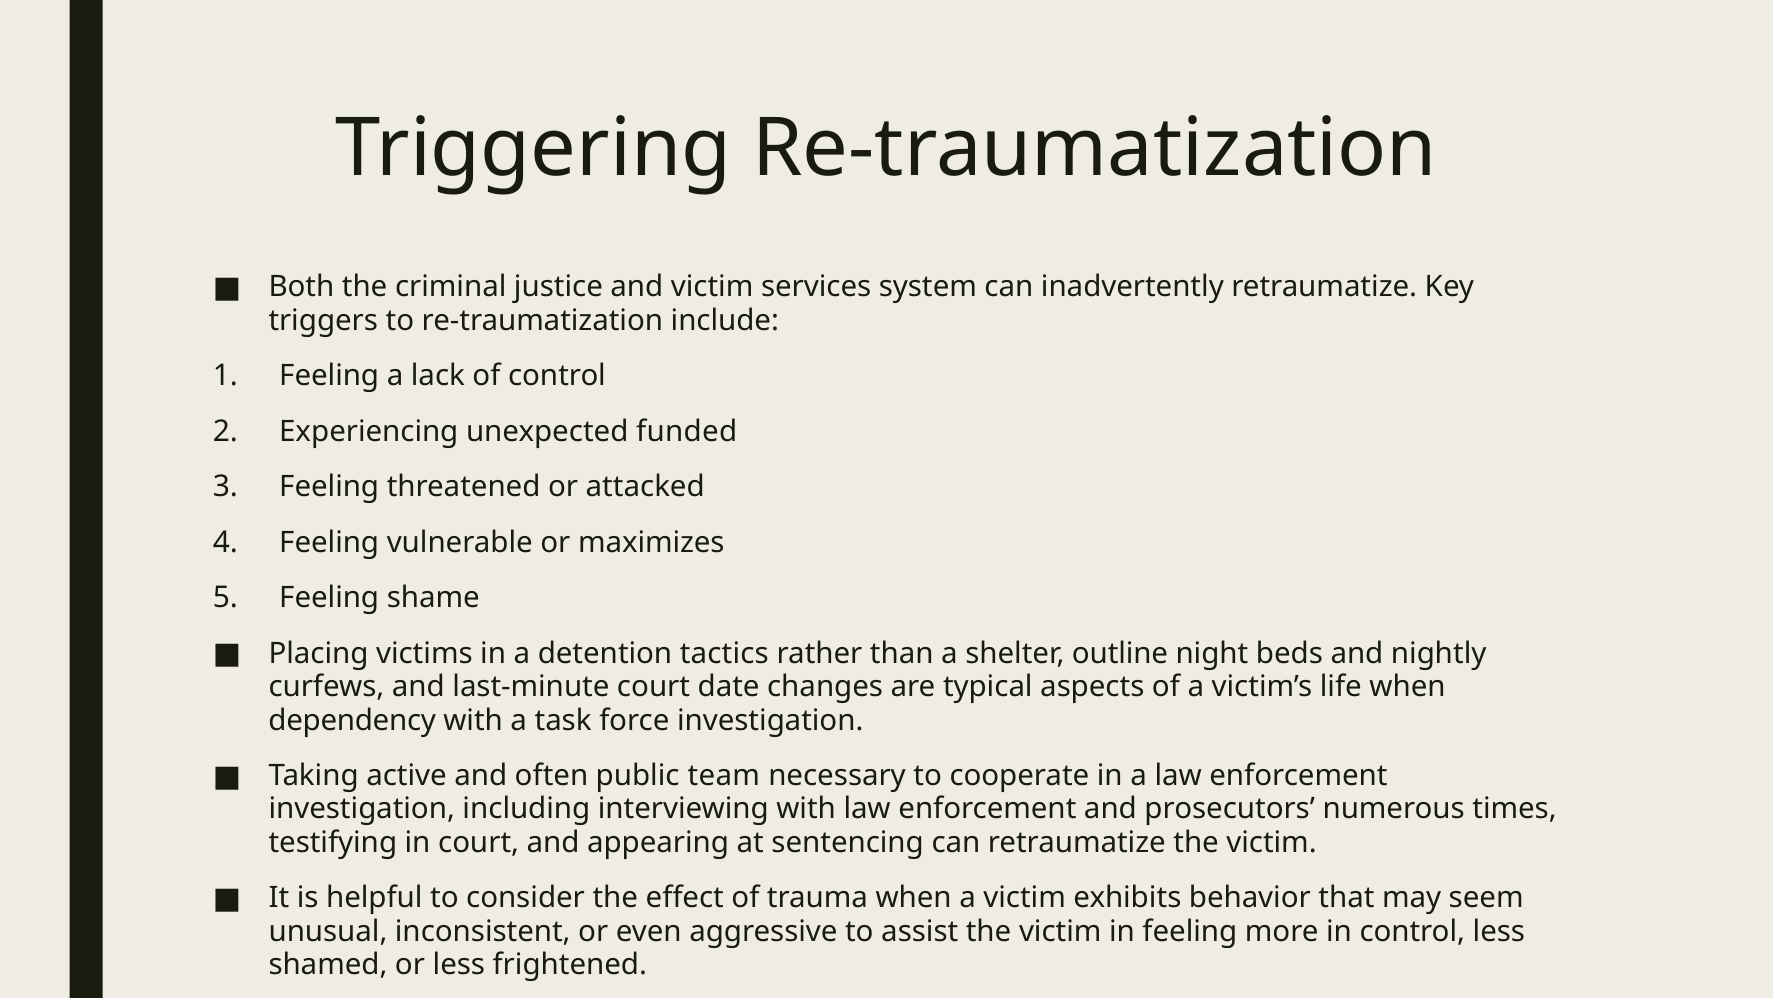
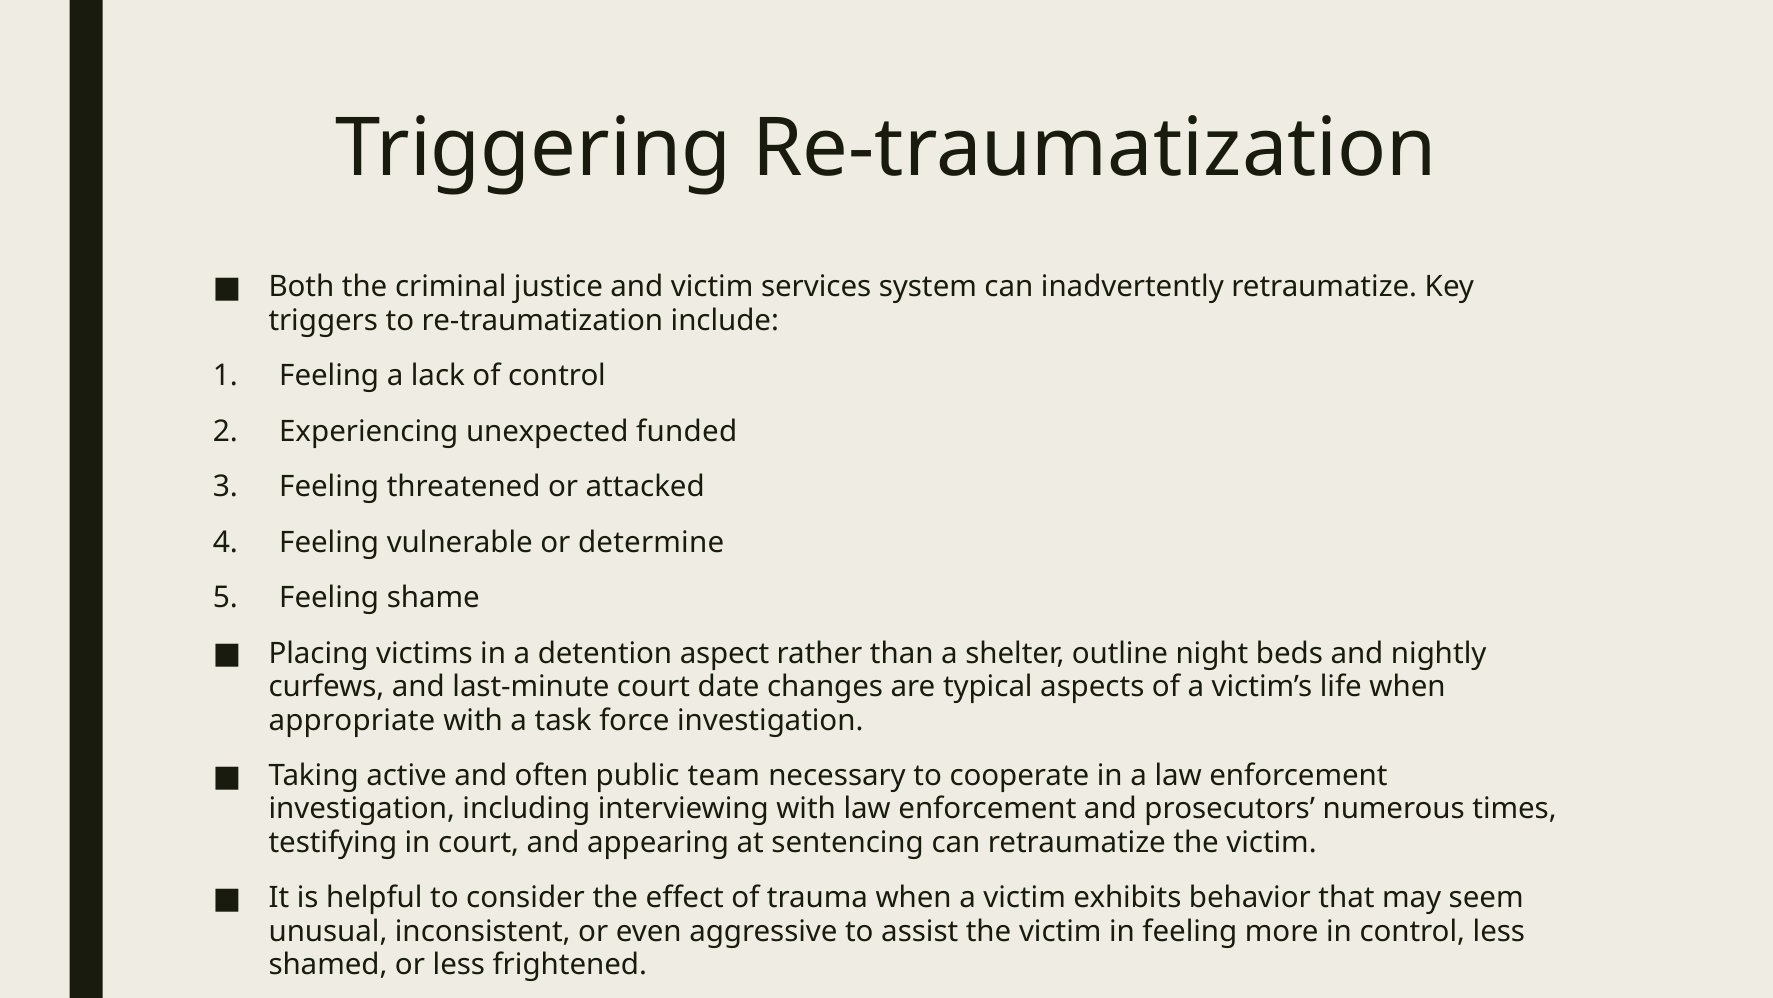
maximizes: maximizes -> determine (651, 542)
tactics: tactics -> aspect (725, 653)
dependency: dependency -> appropriate (352, 720)
